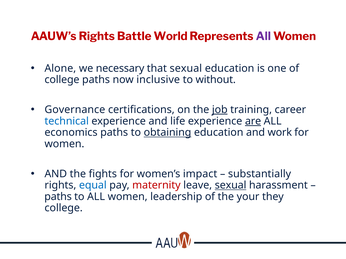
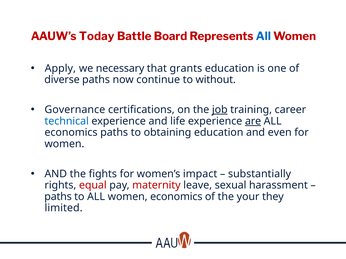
AAUW’s Rights: Rights -> Today (97, 36)
World: World -> Board (171, 36)
All colour: purple -> blue (263, 36)
Alone: Alone -> Apply (60, 68)
that sexual: sexual -> grants (186, 68)
college: college -> diverse (62, 80)
inclusive: inclusive -> continue (158, 80)
obtaining underline: present -> none (168, 133)
work: work -> even (280, 133)
equal colour: blue -> red (93, 186)
sexual underline: present -> none (231, 186)
women leadership: leadership -> economics (176, 197)
college: college -> limited (64, 208)
